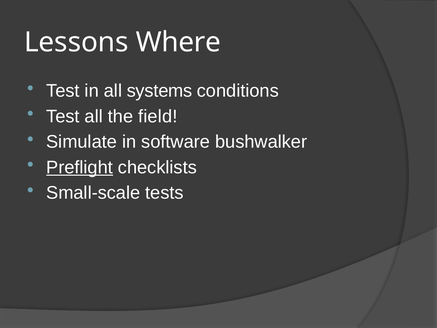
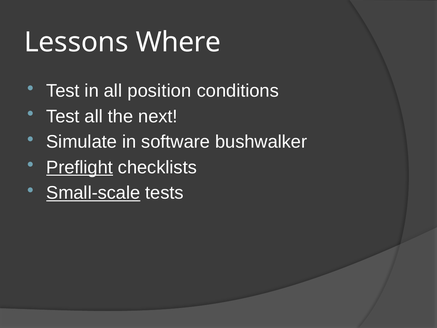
systems: systems -> position (159, 91)
field: field -> next (158, 116)
Small-scale underline: none -> present (93, 193)
